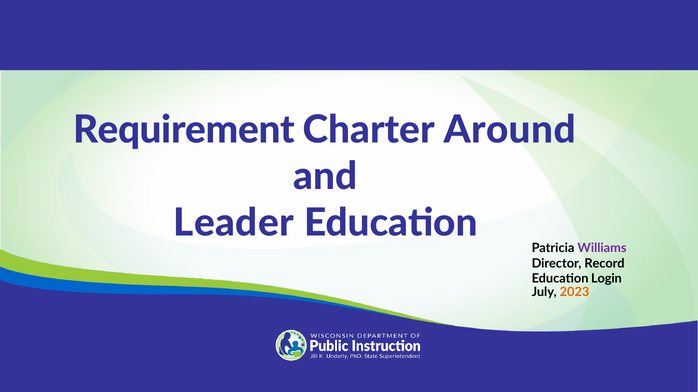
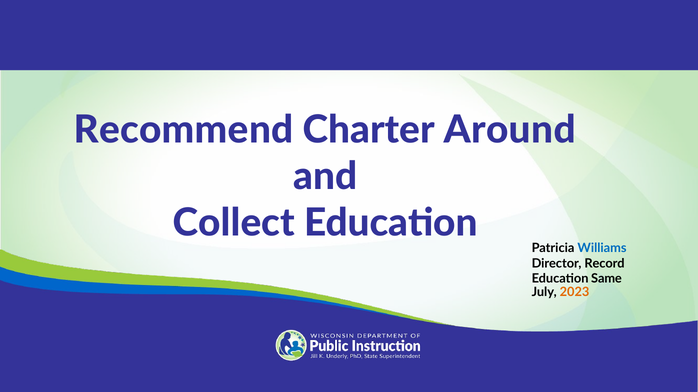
Requirement: Requirement -> Recommend (184, 130)
Leader: Leader -> Collect (234, 223)
Williams colour: purple -> blue (602, 248)
Login: Login -> Same (606, 279)
